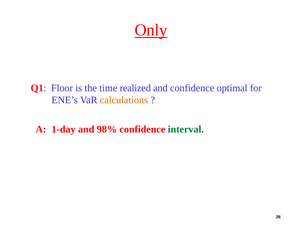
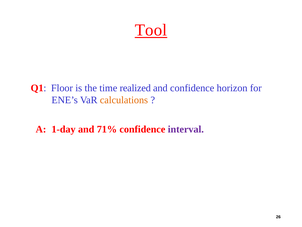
Only: Only -> Tool (151, 30)
optimal: optimal -> horizon (232, 88)
98%: 98% -> 71% (107, 129)
interval colour: green -> purple (186, 129)
